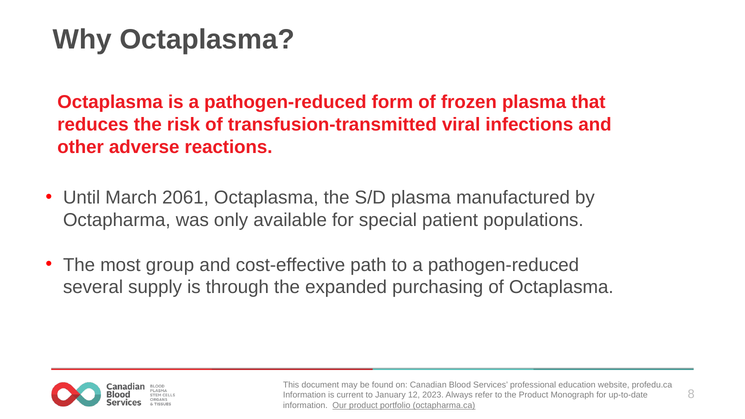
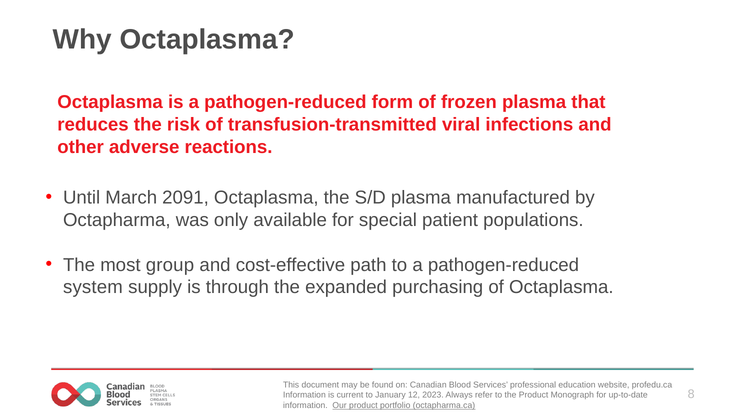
2061: 2061 -> 2091 (186, 198)
several: several -> system (93, 287)
